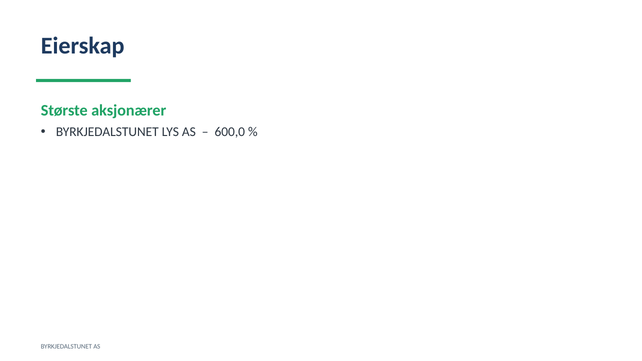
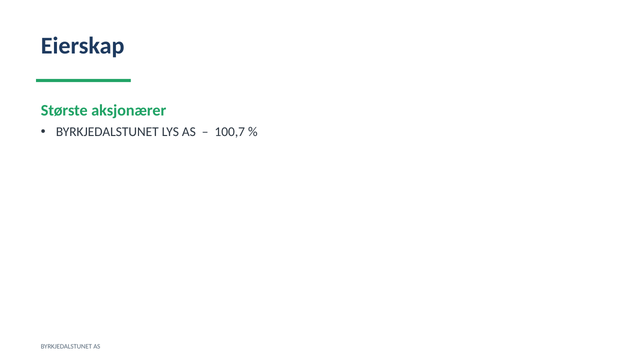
600,0: 600,0 -> 100,7 (230, 132)
